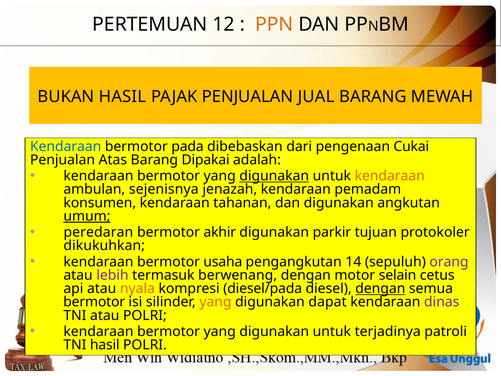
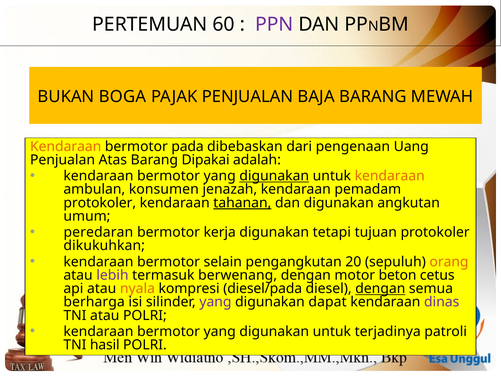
12: 12 -> 60 (224, 24)
PPN colour: orange -> purple (274, 24)
BUKAN HASIL: HASIL -> BOGA (123, 96)
JUAL: JUAL -> BAJA (316, 96)
Kendaraan colour: blue -> orange (66, 146)
Cukai: Cukai -> Uang (411, 146)
sejenisnya: sejenisnya -> konsumen (164, 189)
konsumen: konsumen -> protokoler (100, 203)
tahanan underline: none -> present (242, 203)
umum underline: present -> none (87, 216)
akhir: akhir -> kerja (220, 232)
parkir: parkir -> tetapi (332, 232)
usaha: usaha -> selain (223, 262)
14: 14 -> 20 (353, 262)
orang colour: purple -> orange (449, 262)
selain: selain -> beton (398, 275)
bermotor: bermotor -> berharga (94, 302)
yang colour: orange -> purple (215, 302)
